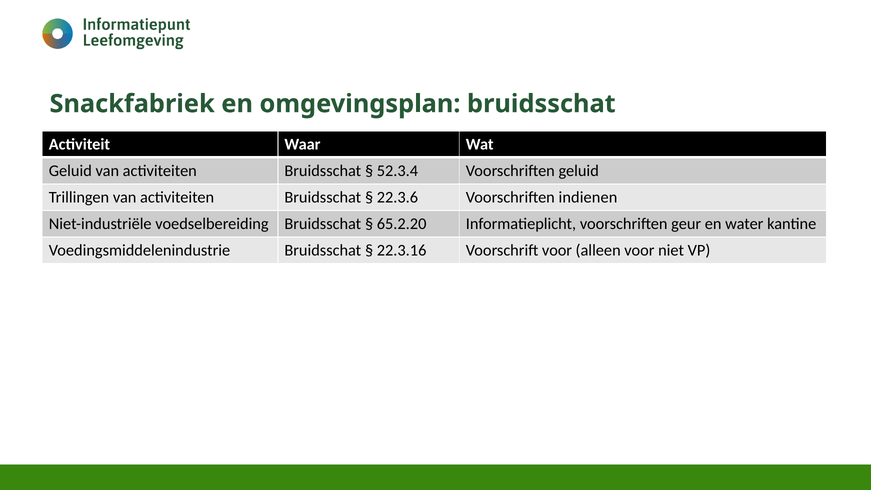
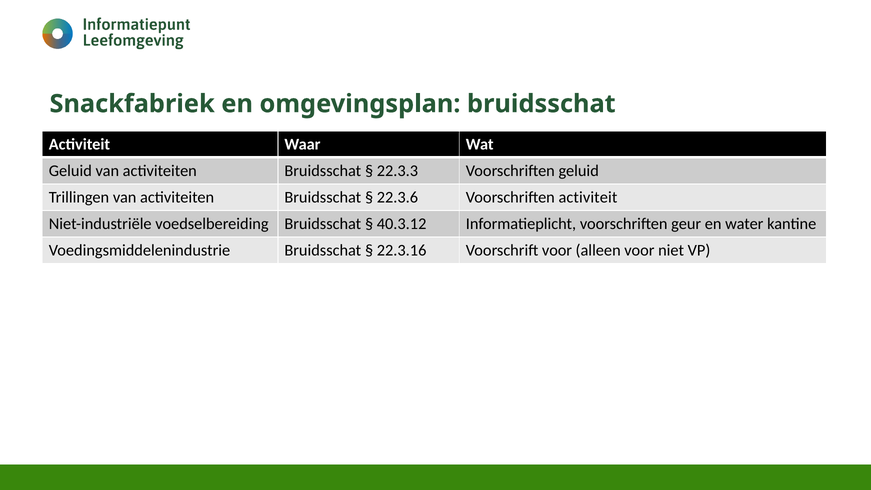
52.3.4: 52.3.4 -> 22.3.3 (397, 171)
Voorschriften indienen: indienen -> activiteit (588, 197)
65.2.20: 65.2.20 -> 40.3.12 (402, 224)
